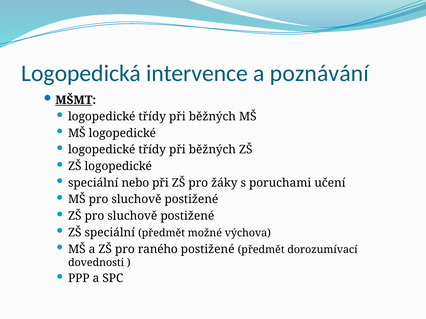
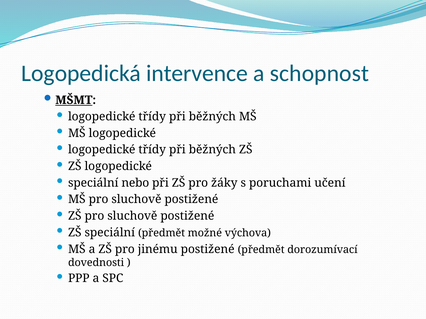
poznávání: poznávání -> schopnost (319, 73)
raného: raného -> jinému (158, 249)
